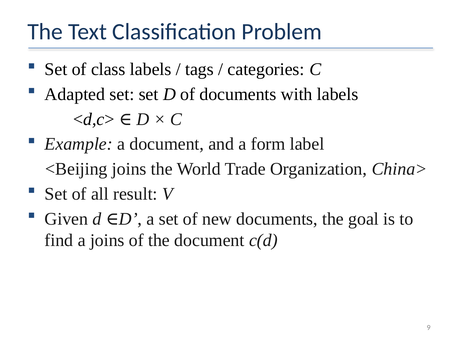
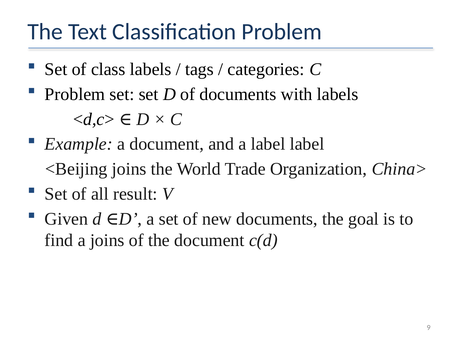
Adapted: Adapted -> Problem (75, 94)
a form: form -> label (268, 144)
